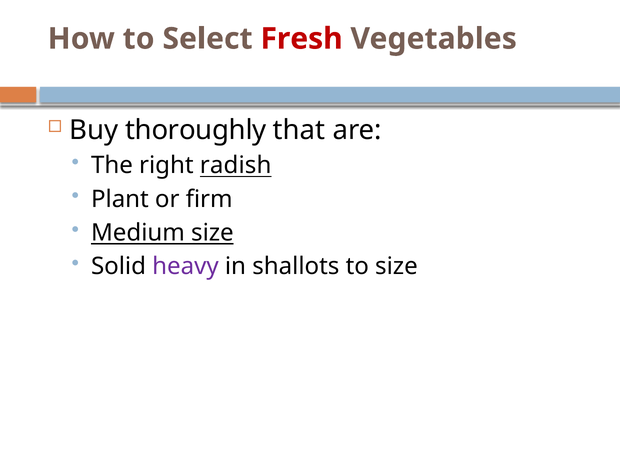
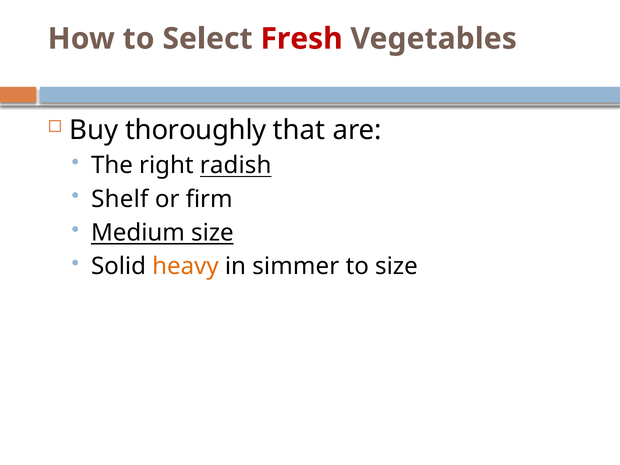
Plant: Plant -> Shelf (120, 199)
heavy colour: purple -> orange (185, 266)
shallots: shallots -> simmer (296, 266)
